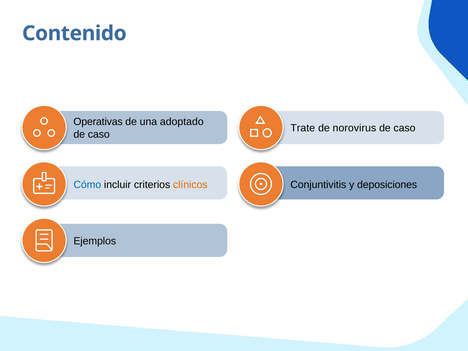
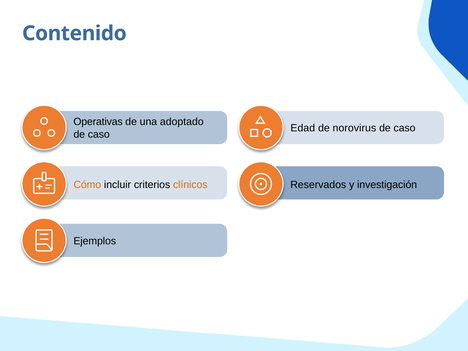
Trate: Trate -> Edad (303, 128)
Cómo colour: blue -> orange (87, 185)
Conjuntivitis: Conjuntivitis -> Reservados (318, 185)
deposiciones: deposiciones -> investigación (387, 185)
